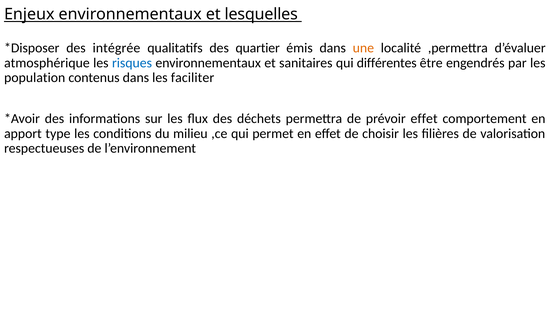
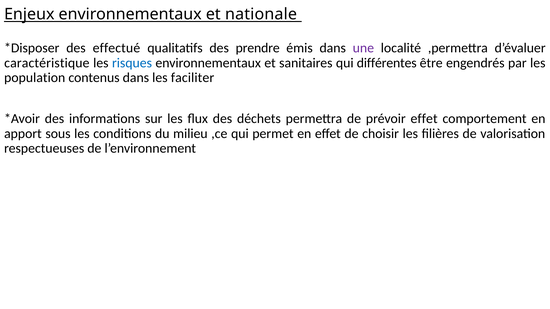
lesquelles: lesquelles -> nationale (261, 14)
intégrée: intégrée -> effectué (116, 48)
quartier: quartier -> prendre (258, 48)
une colour: orange -> purple (363, 48)
atmosphérique: atmosphérique -> caractéristique (47, 63)
type: type -> sous (58, 134)
